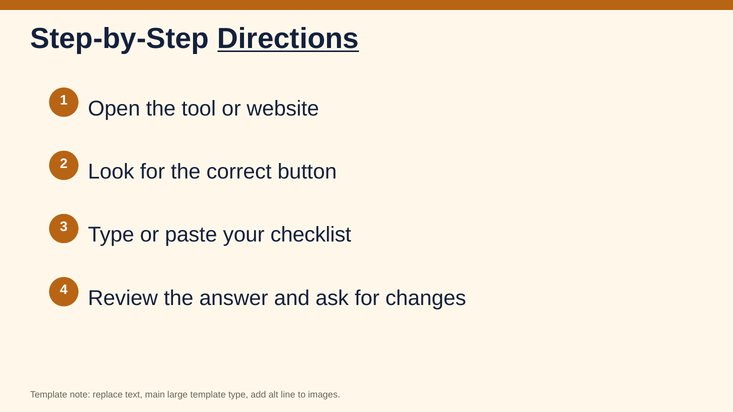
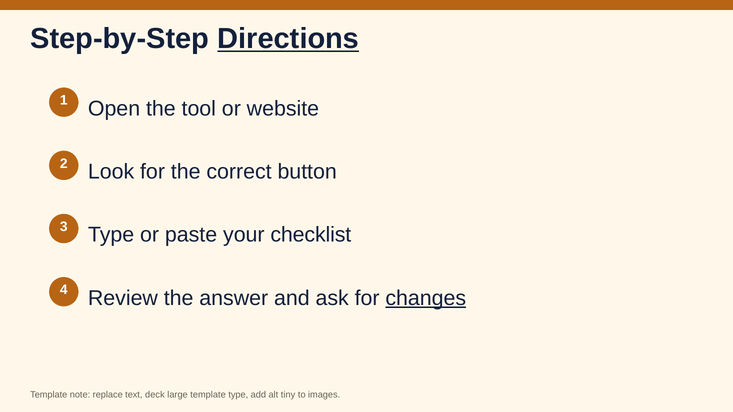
changes underline: none -> present (426, 298)
main: main -> deck (155, 395)
line: line -> tiny (288, 395)
